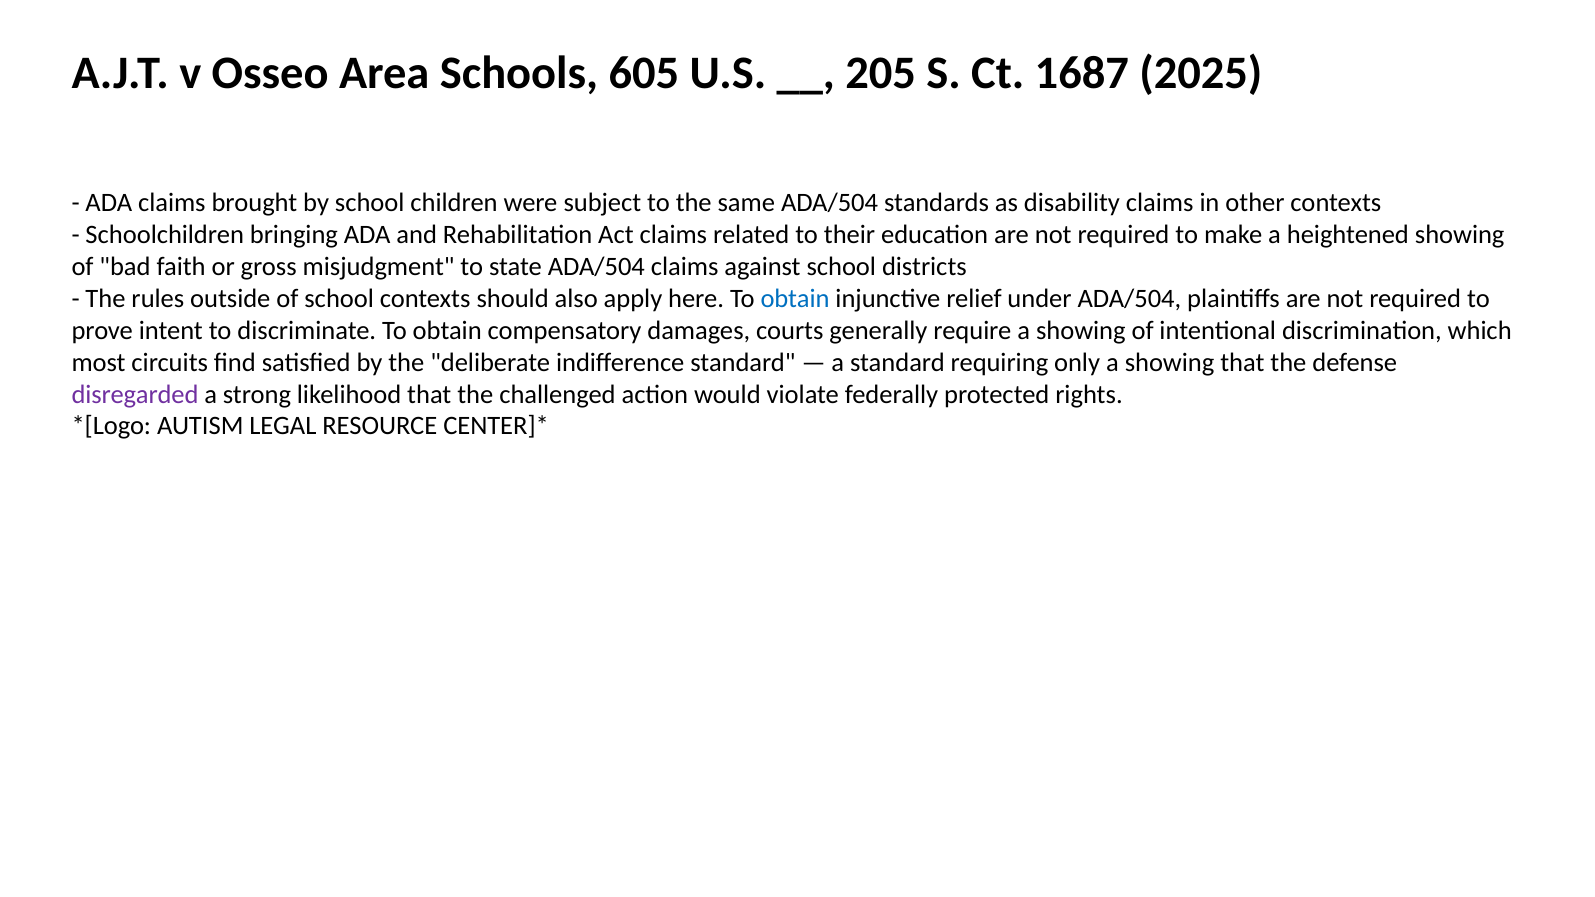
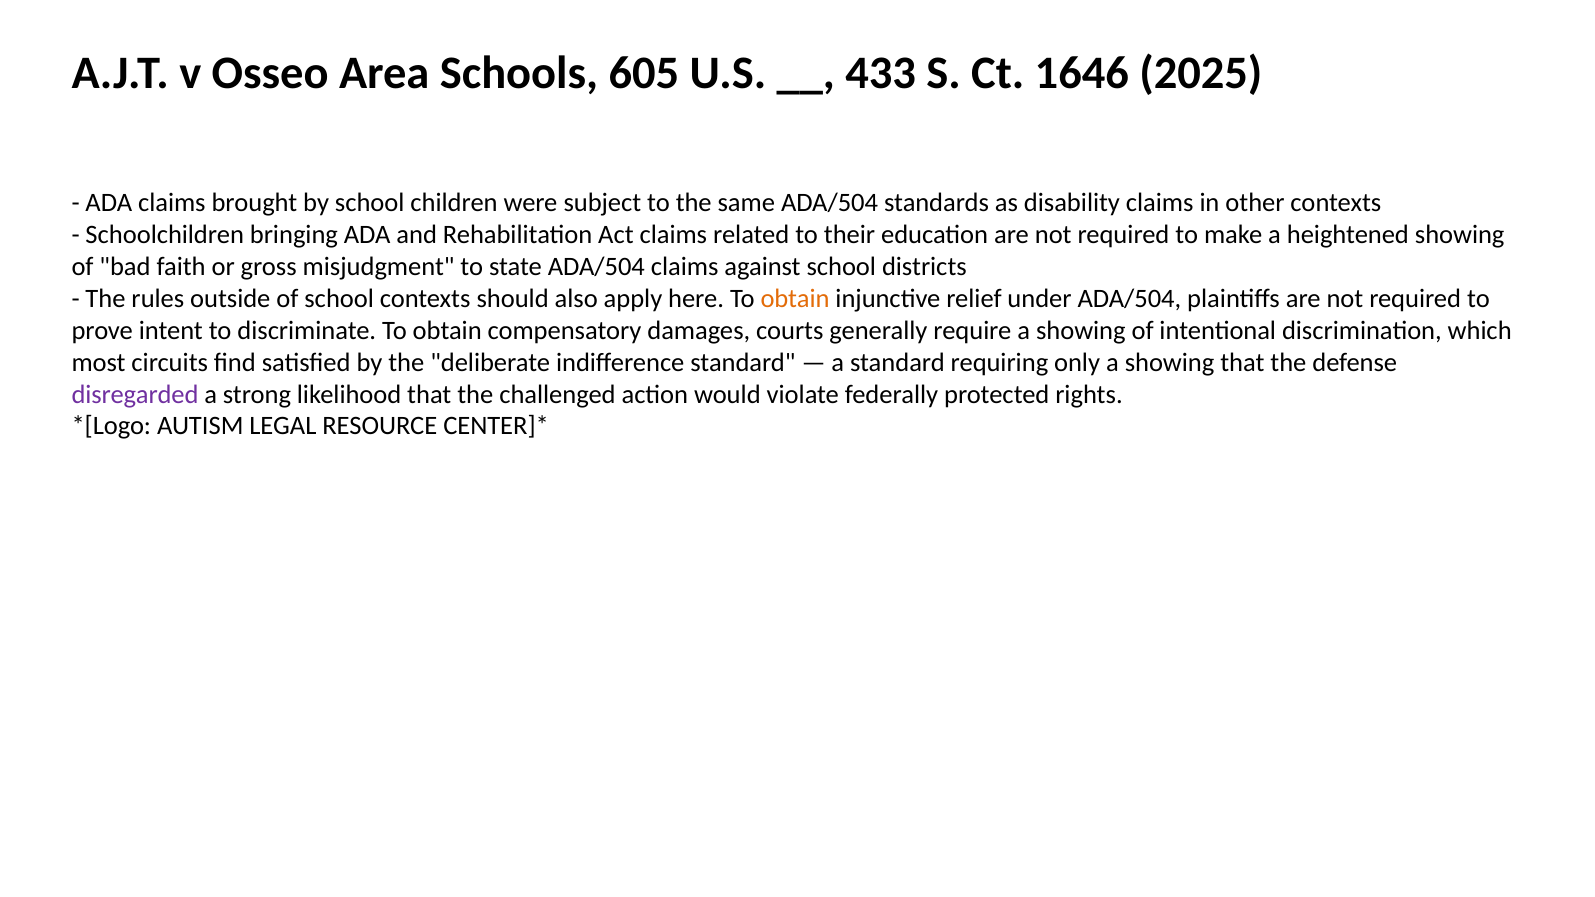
205: 205 -> 433 (881, 73)
1687: 1687 -> 1646 (1082, 73)
obtain colour: blue -> orange (795, 299)
